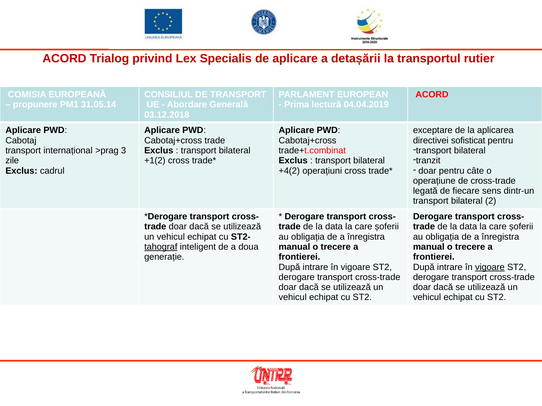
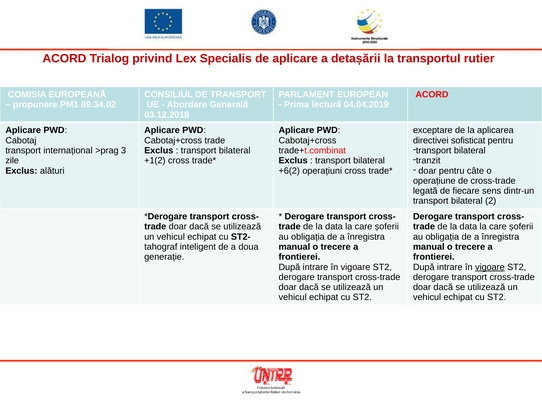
31.05.14: 31.05.14 -> 89.34.02 (99, 105)
cadrul: cadrul -> alături (52, 171)
+4(2: +4(2 -> +6(2 (289, 171)
tahograf underline: present -> none (161, 247)
